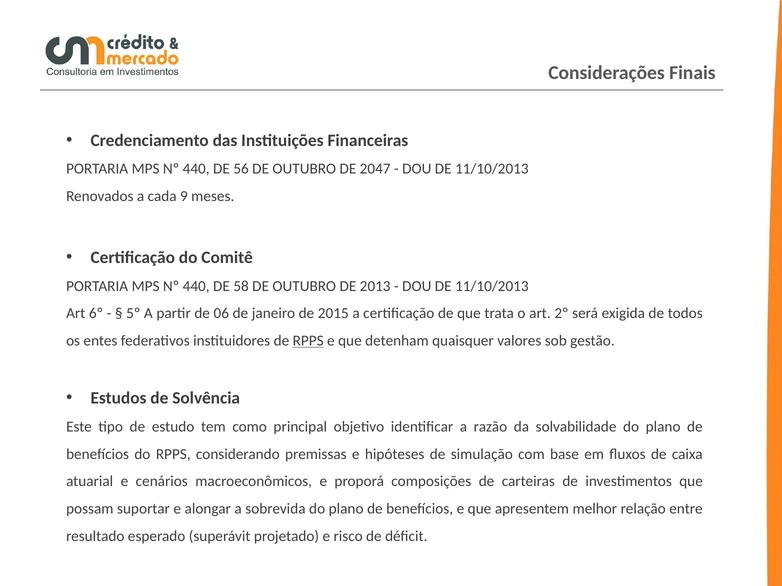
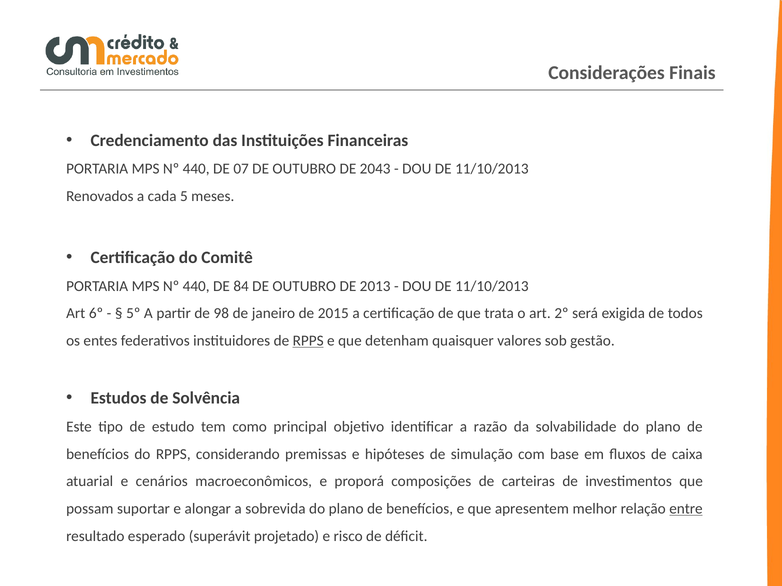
56: 56 -> 07 (241, 169)
2047: 2047 -> 2043 (375, 169)
9: 9 -> 5 (184, 196)
58: 58 -> 84 (241, 286)
06: 06 -> 98 (221, 314)
entre underline: none -> present (686, 509)
